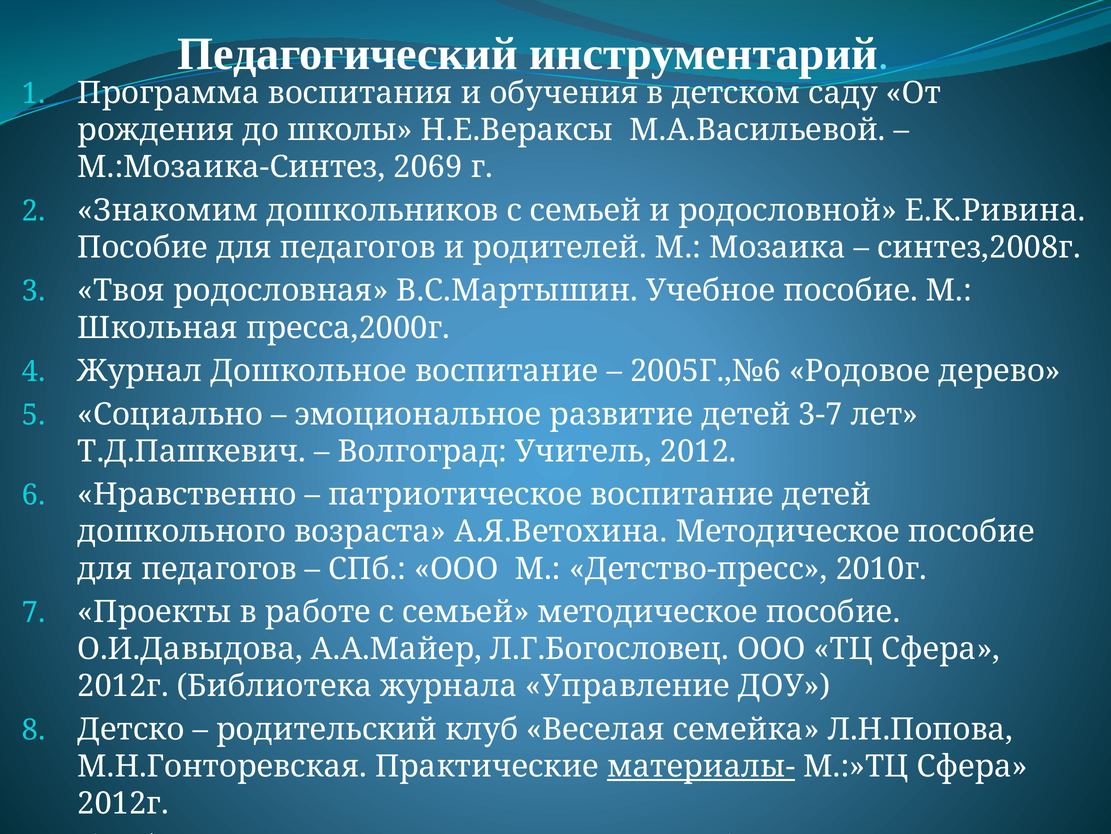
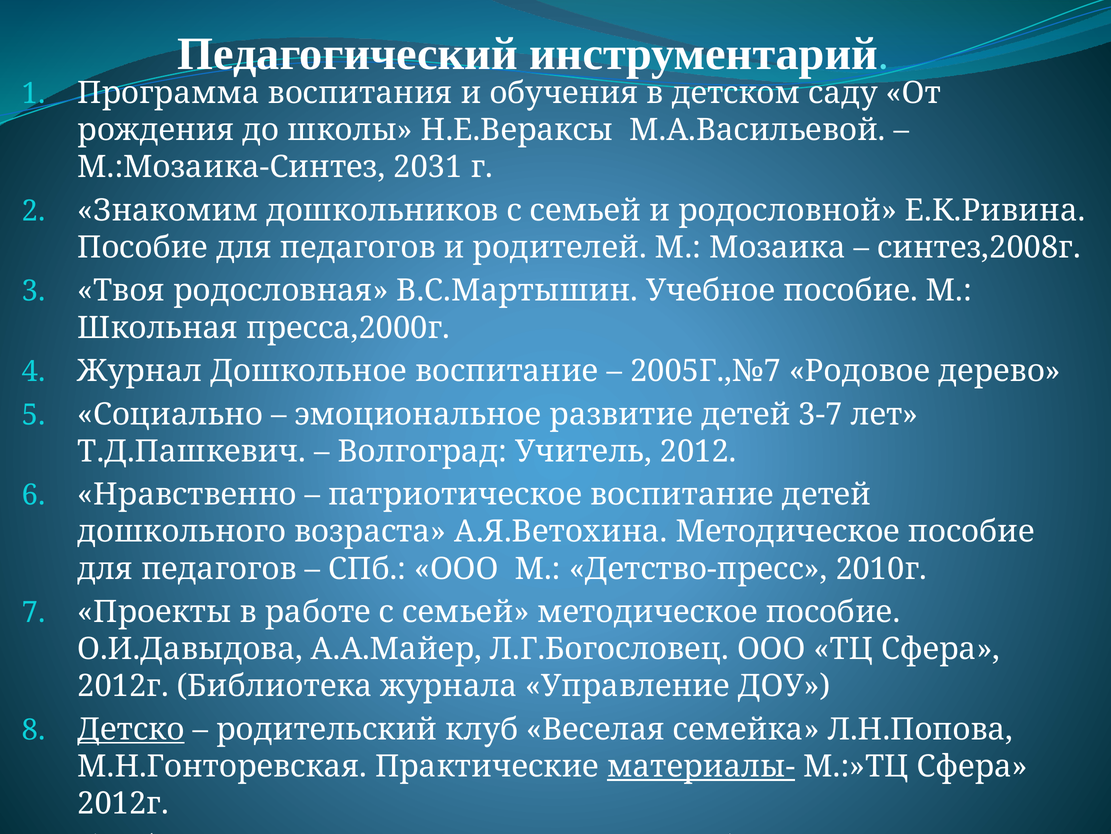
2069: 2069 -> 2031 (428, 167)
2005Г.,№6: 2005Г.,№6 -> 2005Г.,№7 (706, 371)
Детско underline: none -> present (131, 729)
